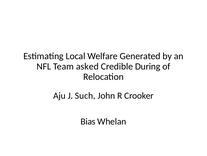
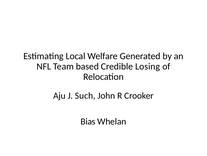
asked: asked -> based (87, 66)
During: During -> Losing (148, 66)
